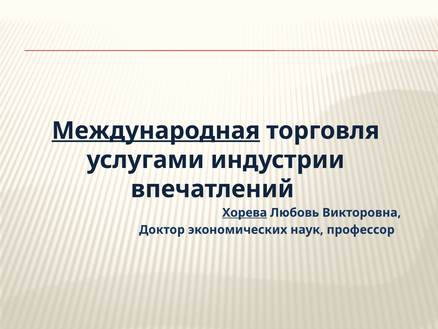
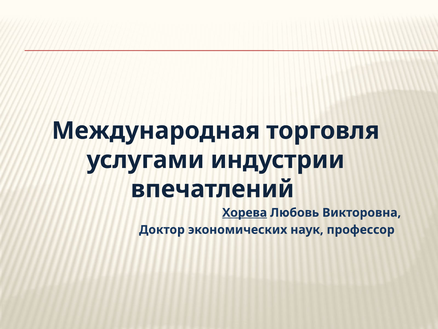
Международная underline: present -> none (156, 131)
